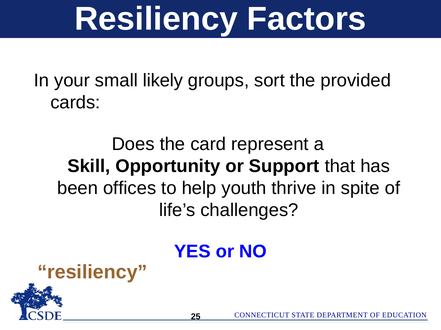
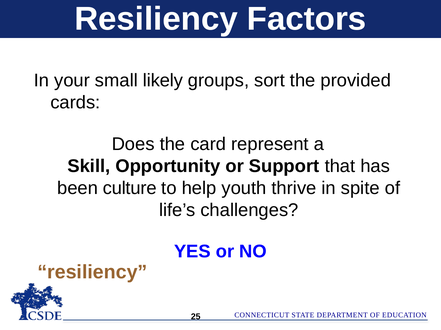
offices: offices -> culture (130, 188)
